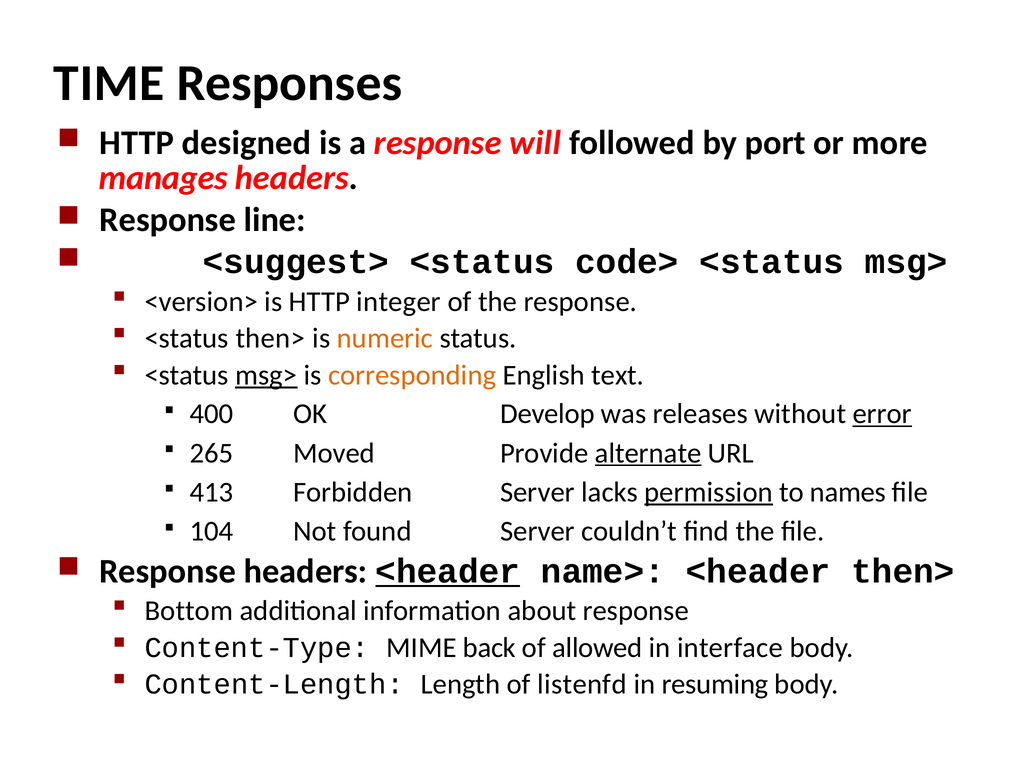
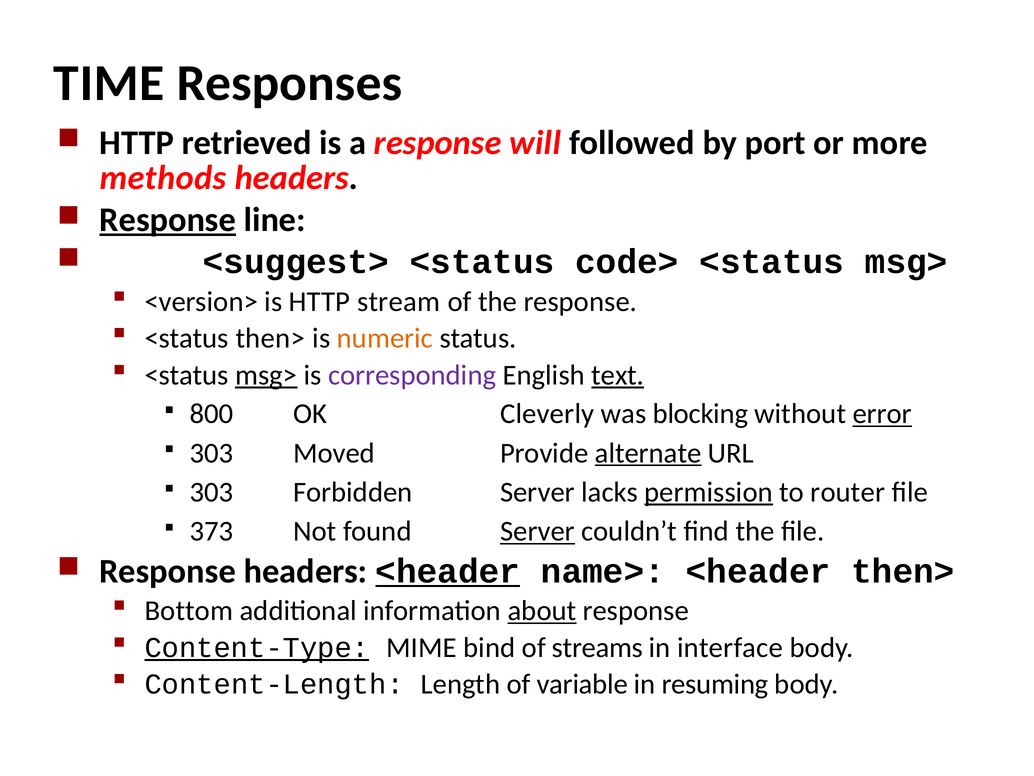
designed: designed -> retrieved (247, 143)
manages: manages -> methods (163, 178)
Response underline: none -> present (168, 220)
integer: integer -> stream (399, 301)
corresponding colour: orange -> purple (412, 375)
text underline: none -> present (618, 375)
400: 400 -> 800 (212, 414)
Develop: Develop -> Cleverly (547, 414)
releases: releases -> blocking (700, 414)
265: 265 -> 303 (212, 453)
413: 413 -> 303 (212, 492)
names: names -> router (848, 492)
104: 104 -> 373 (212, 531)
Server underline: none -> present (537, 531)
about underline: none -> present (542, 610)
Content-Type underline: none -> present (257, 647)
back: back -> bind (489, 647)
allowed: allowed -> streams (597, 647)
listenfd: listenfd -> variable (582, 684)
